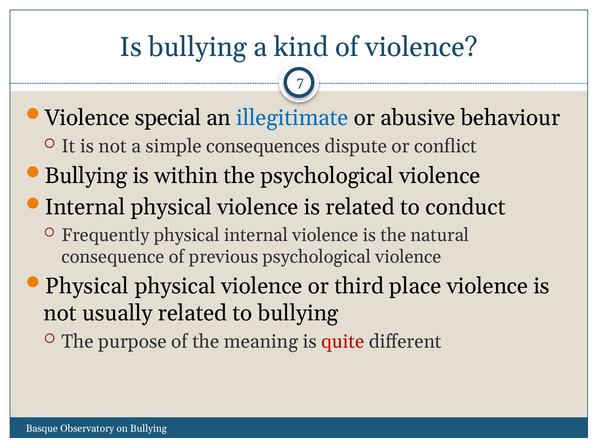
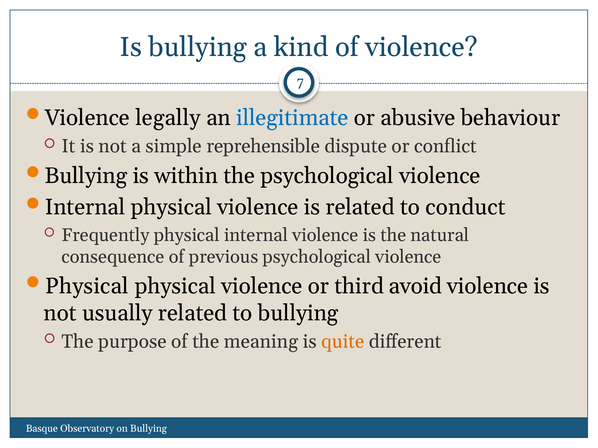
special: special -> legally (168, 118)
consequences: consequences -> reprehensible (263, 146)
place: place -> avoid (415, 286)
quite colour: red -> orange (343, 342)
